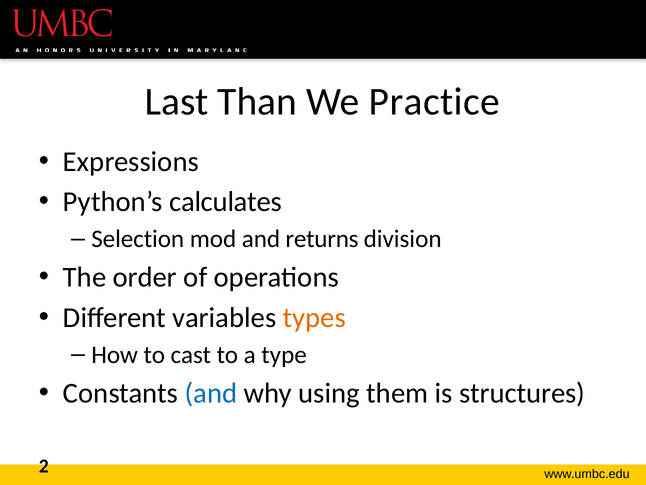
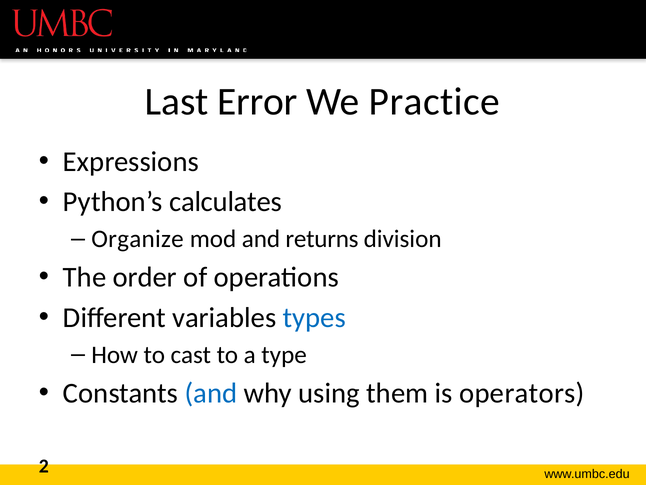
Than: Than -> Error (257, 101)
Selection: Selection -> Organize (138, 239)
types colour: orange -> blue (314, 317)
structures: structures -> operators (522, 393)
